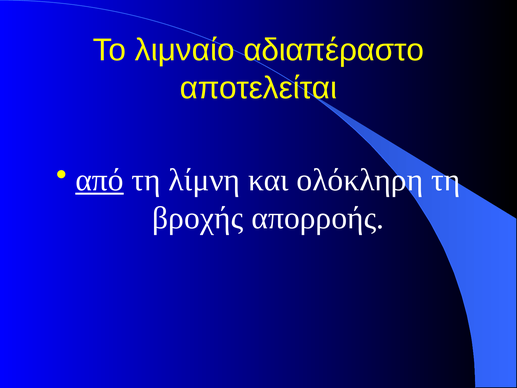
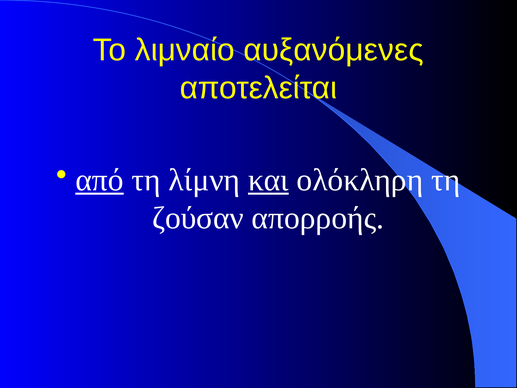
αδιαπέραστο: αδιαπέραστο -> αυξανόμενες (333, 50)
και underline: none -> present (268, 180)
βροχής: βροχής -> ζούσαν (198, 218)
